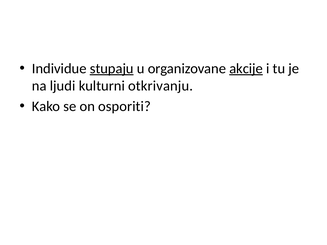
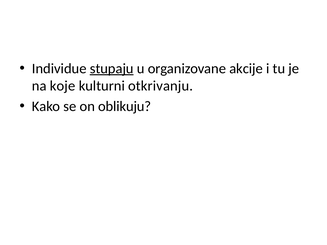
akcije underline: present -> none (246, 69)
ljudi: ljudi -> koje (63, 86)
osporiti: osporiti -> oblikuju (125, 106)
